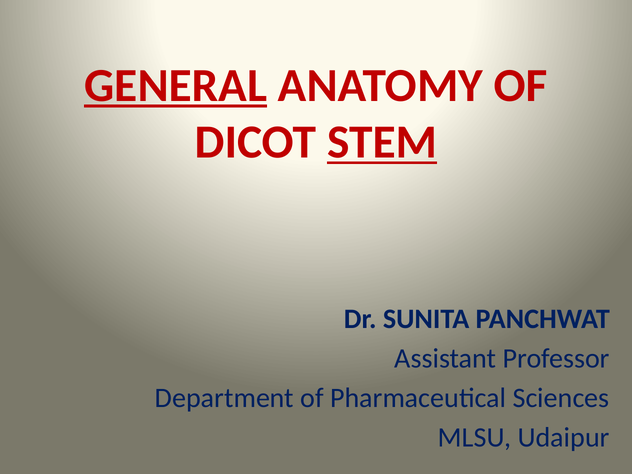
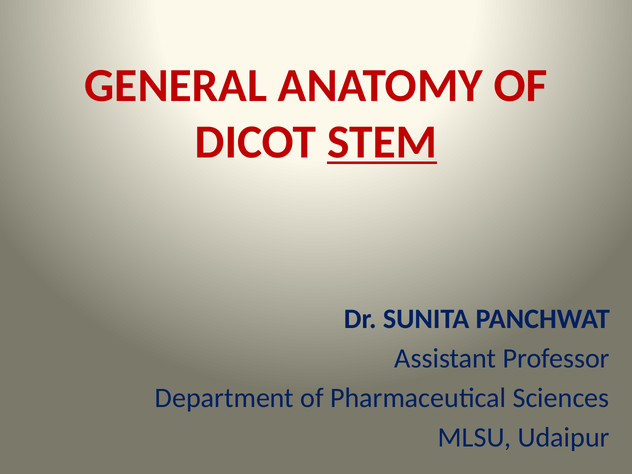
GENERAL underline: present -> none (176, 85)
